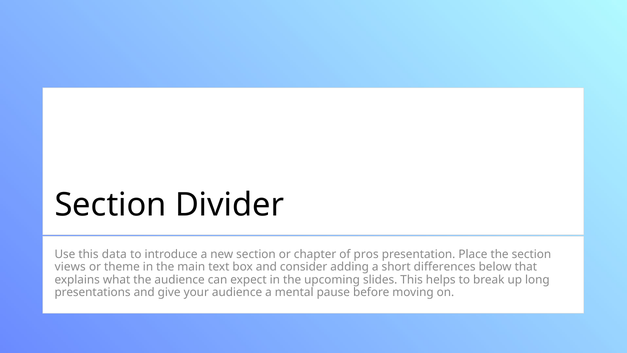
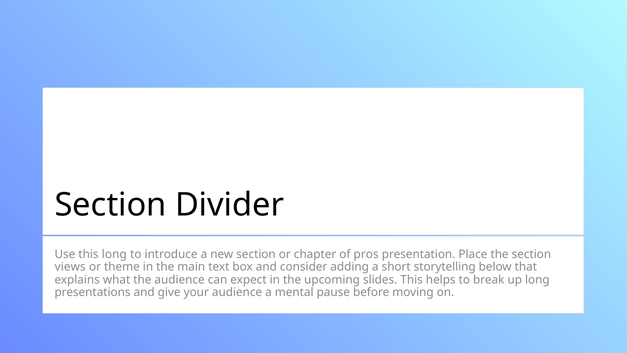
this data: data -> long (114, 254)
differences: differences -> storytelling (445, 267)
